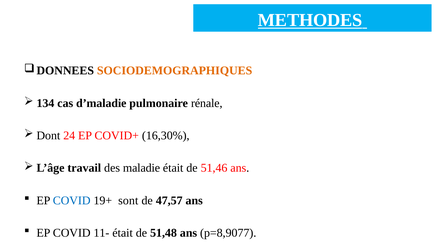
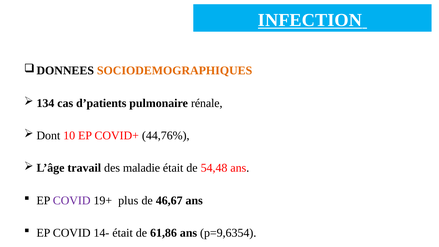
METHODES: METHODES -> INFECTION (310, 20)
d’maladie: d’maladie -> d’patients (101, 103)
24: 24 -> 10 (69, 136)
16,30%: 16,30% -> 44,76% (166, 136)
51,46: 51,46 -> 54,48 (214, 168)
COVID colour: blue -> purple (72, 200)
sont: sont -> plus (128, 200)
47,57: 47,57 -> 46,67 (169, 200)
11-: 11- -> 14- (101, 233)
51,48: 51,48 -> 61,86 (164, 233)
p=8,9077: p=8,9077 -> p=9,6354 (228, 233)
